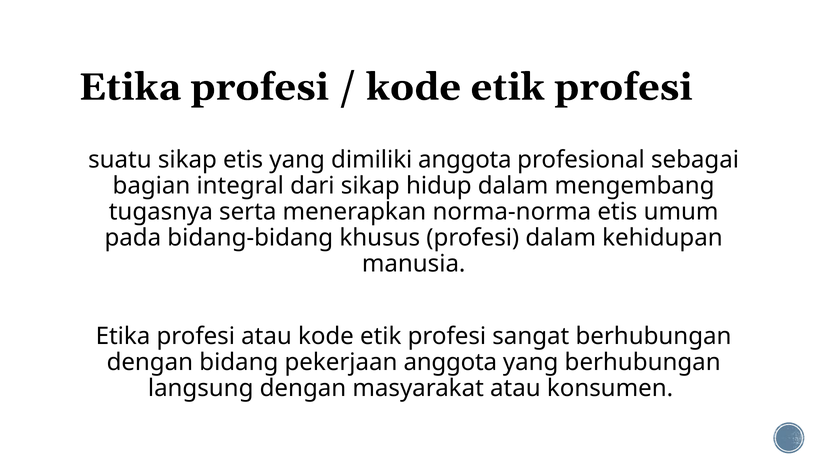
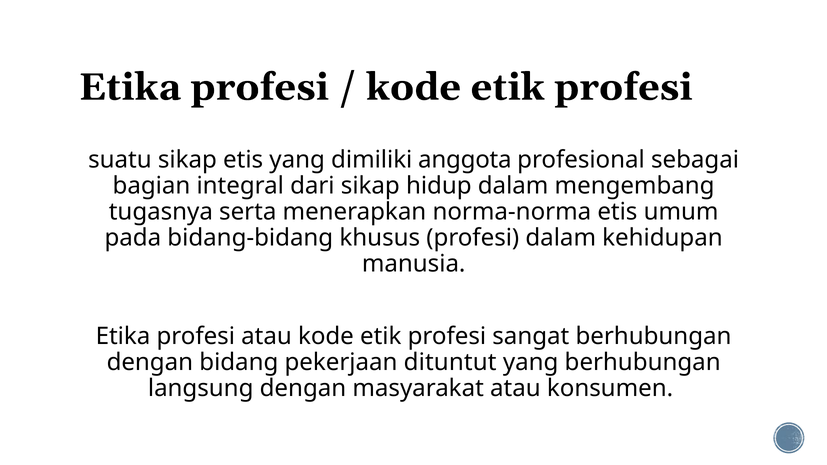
pekerjaan anggota: anggota -> dituntut (450, 363)
